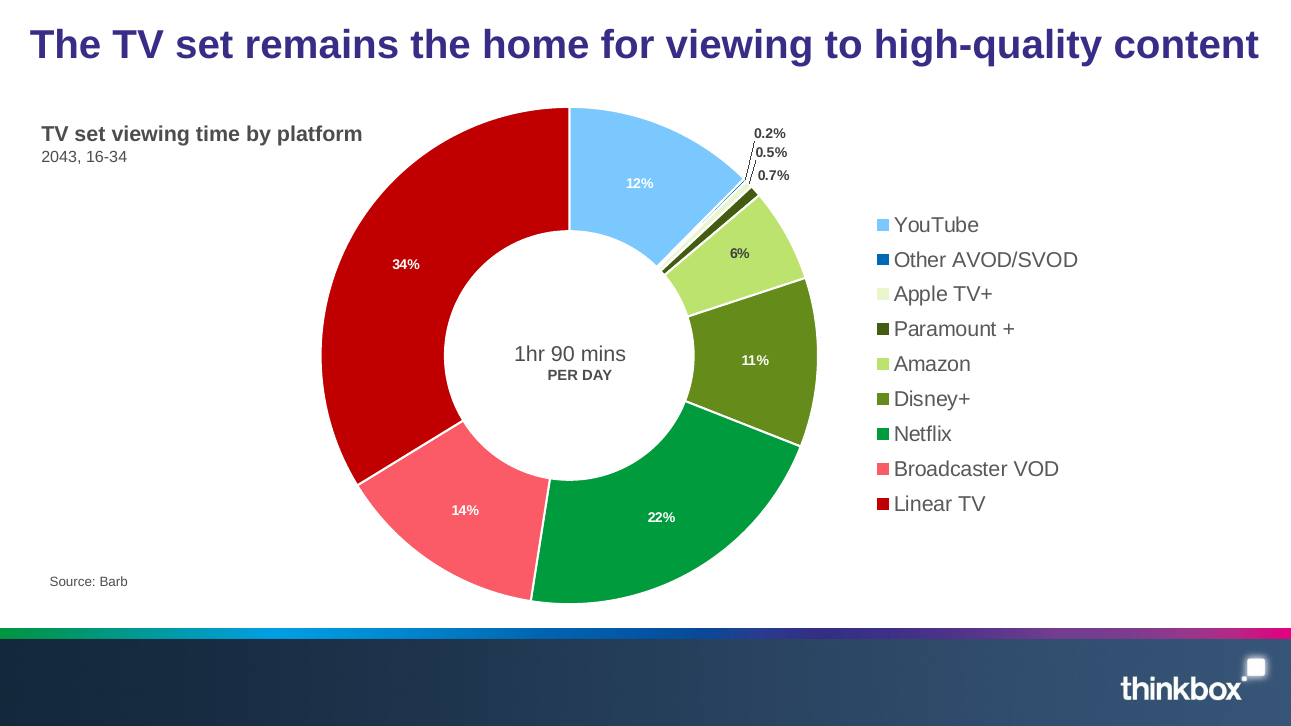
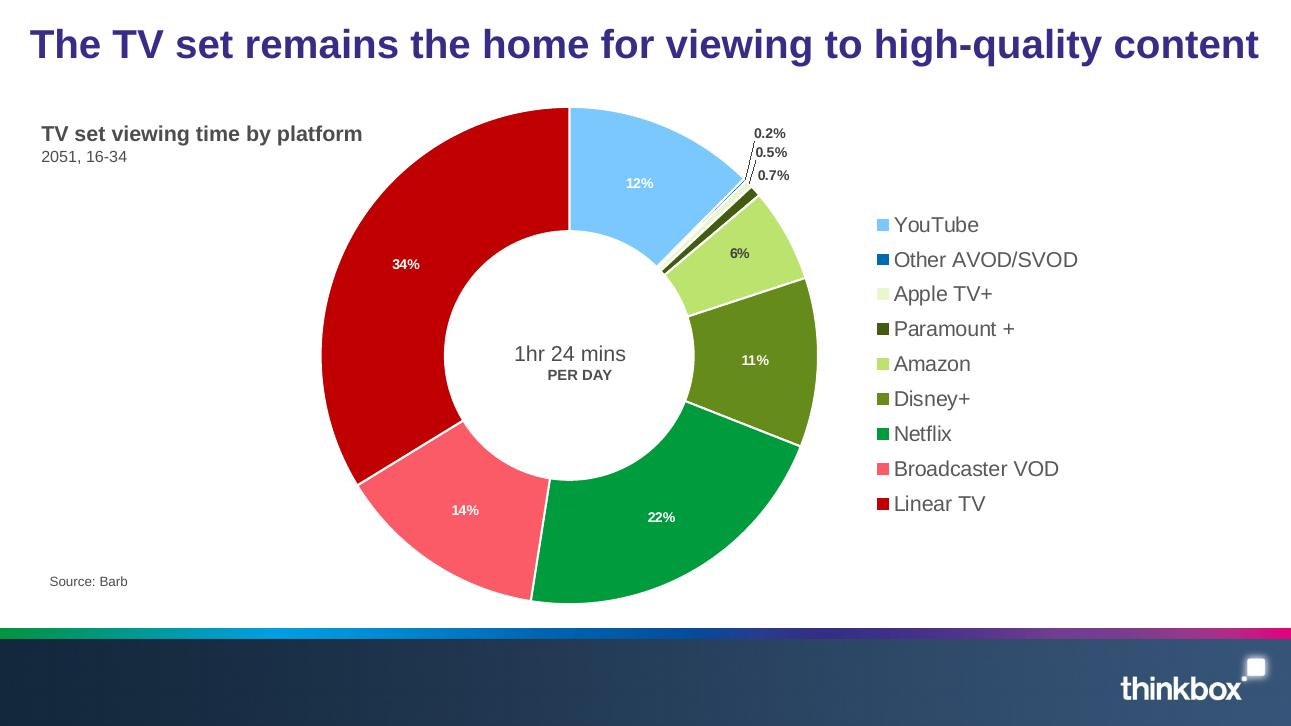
2043: 2043 -> 2051 (61, 157)
90: 90 -> 24 (563, 355)
